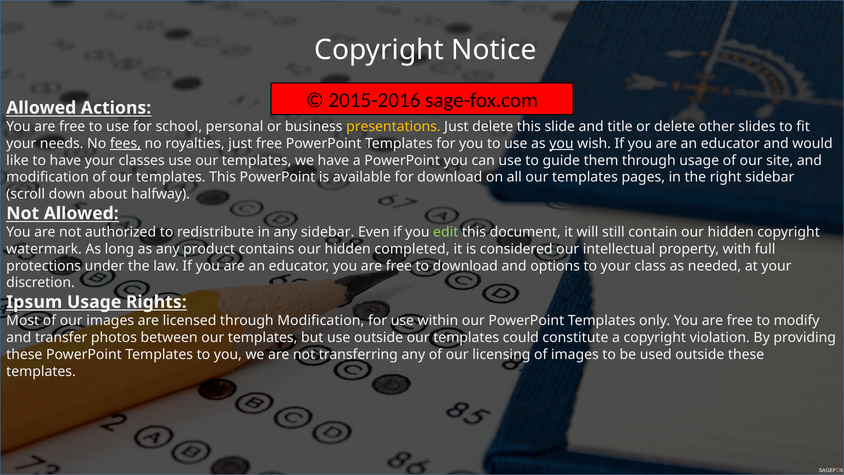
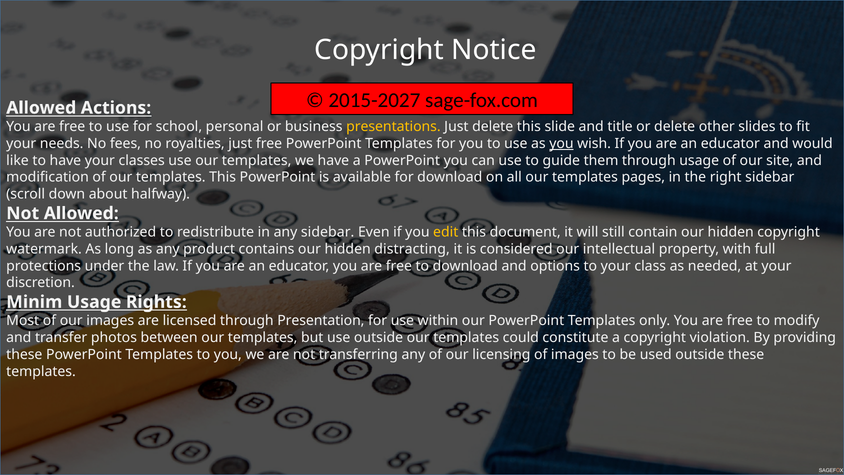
2015-2016: 2015-2016 -> 2015-2027 (374, 100)
fees underline: present -> none (125, 143)
edit colour: light green -> yellow (446, 232)
completed: completed -> distracting (412, 249)
Ipsum: Ipsum -> Minim (34, 302)
through Modification: Modification -> Presentation (321, 321)
